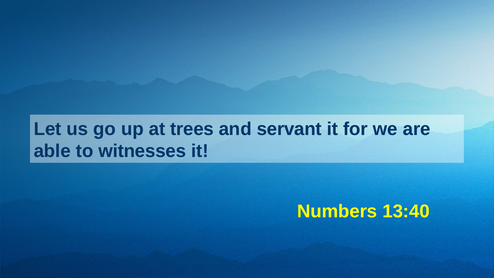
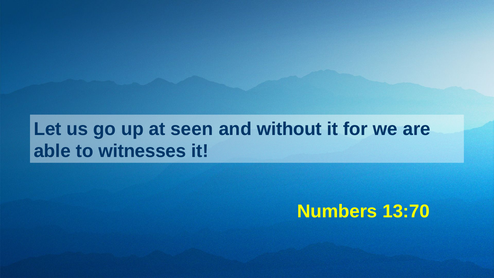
trees: trees -> seen (192, 129)
servant: servant -> without (289, 129)
13:40: 13:40 -> 13:70 (406, 211)
